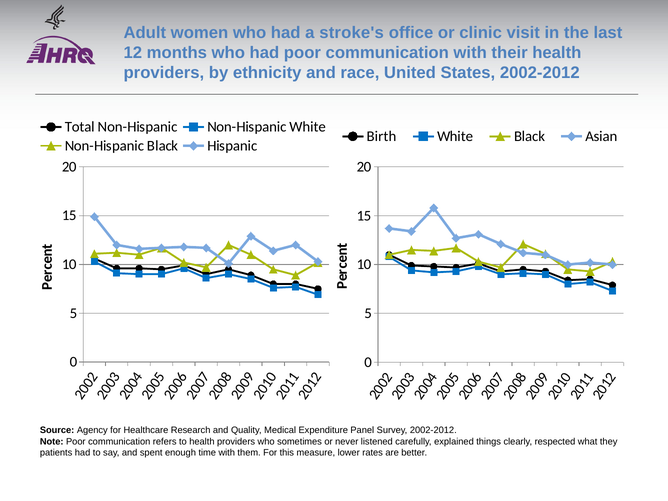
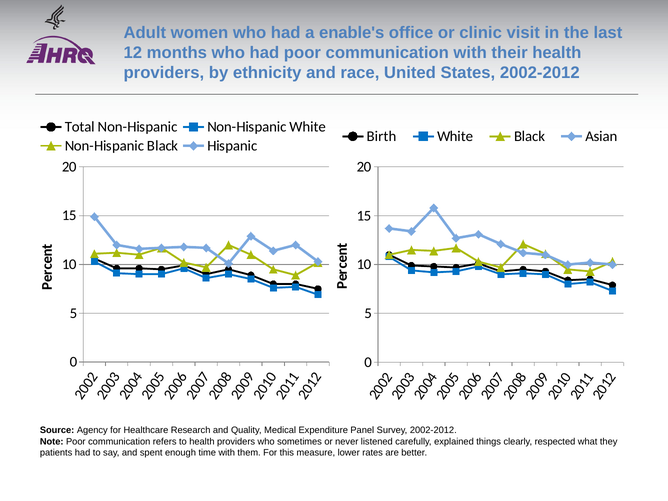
stroke's: stroke's -> enable's (352, 33)
